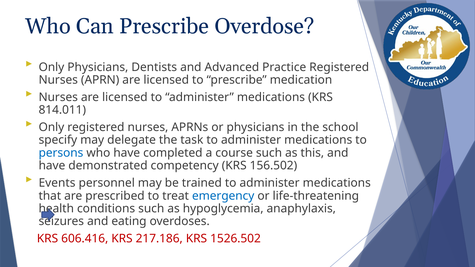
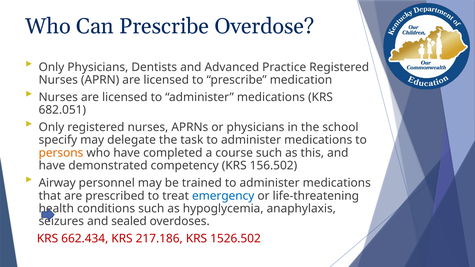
814.011: 814.011 -> 682.051 (62, 110)
persons colour: blue -> orange (61, 153)
Events: Events -> Airway (57, 183)
eating: eating -> sealed (129, 222)
606.416: 606.416 -> 662.434 (85, 239)
